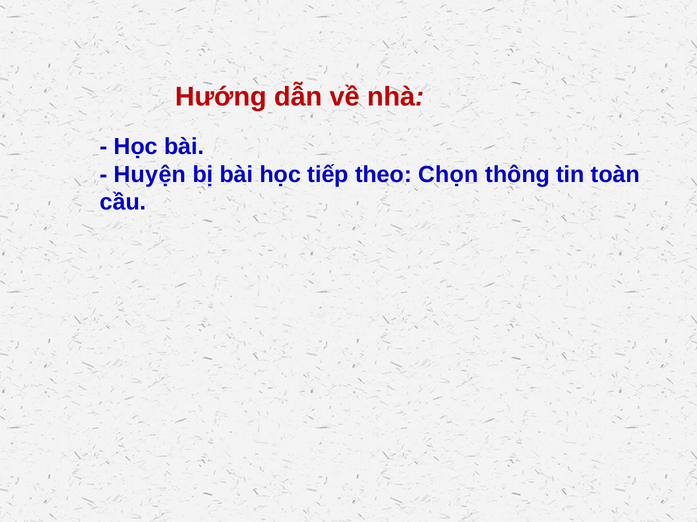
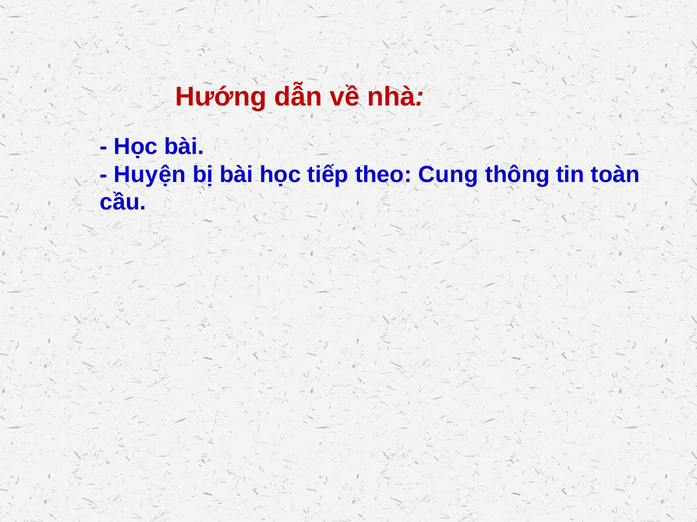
Chọn: Chọn -> Cung (448, 175)
